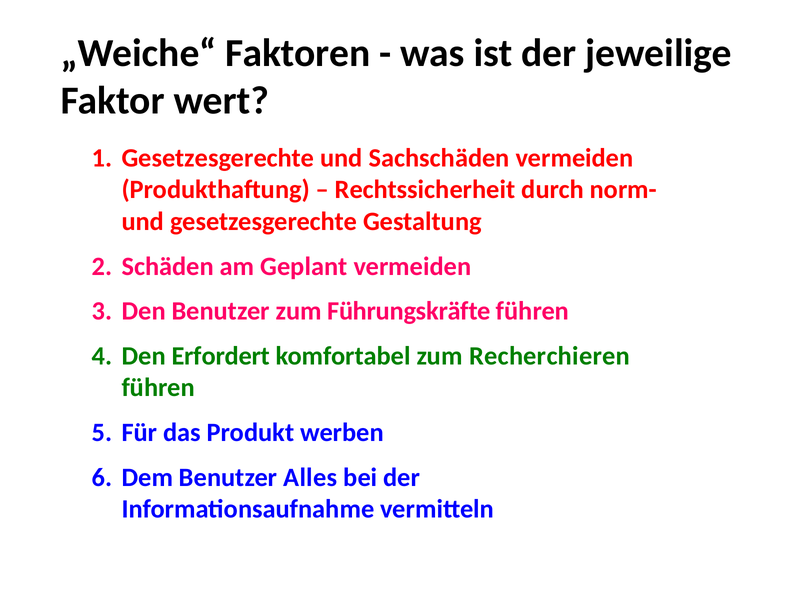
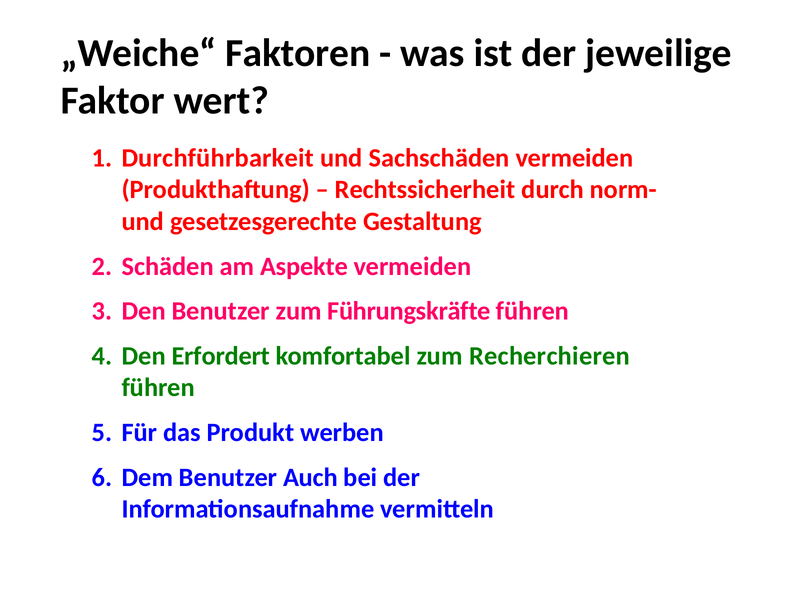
Gesetzesgerechte: Gesetzesgerechte -> Durchführbarkeit (218, 158)
Geplant: Geplant -> Aspekte (304, 266)
Alles: Alles -> Auch (310, 477)
